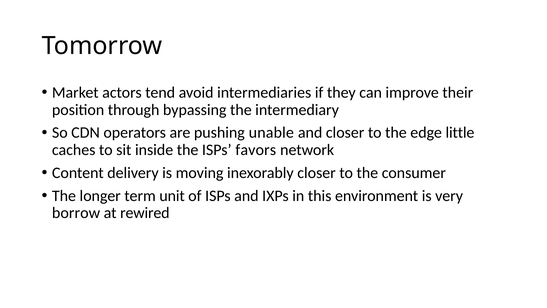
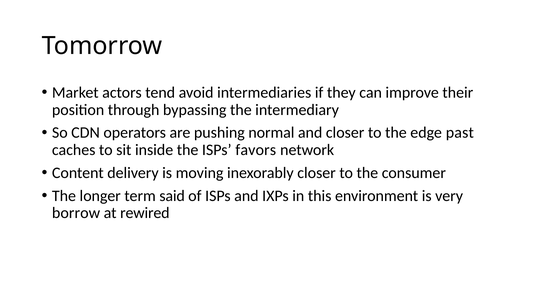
unable: unable -> normal (271, 133)
little: little -> past (460, 133)
unit: unit -> said (172, 196)
